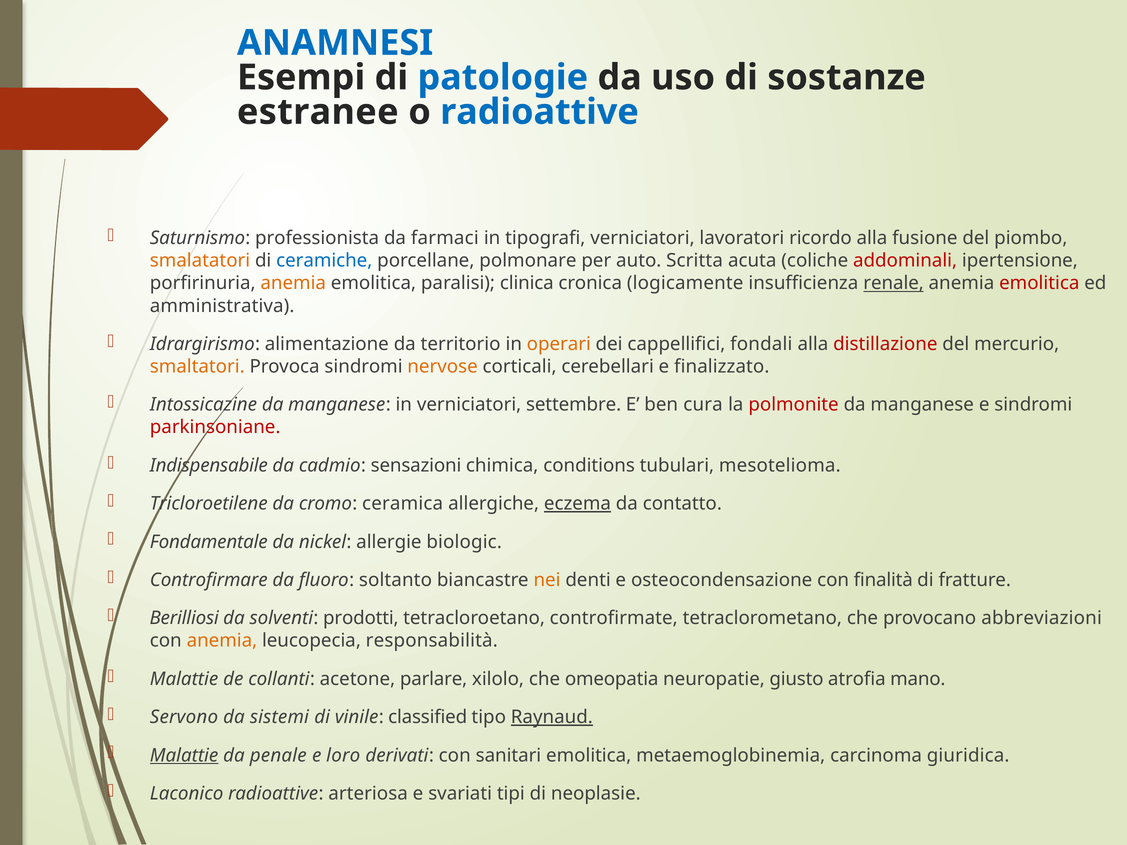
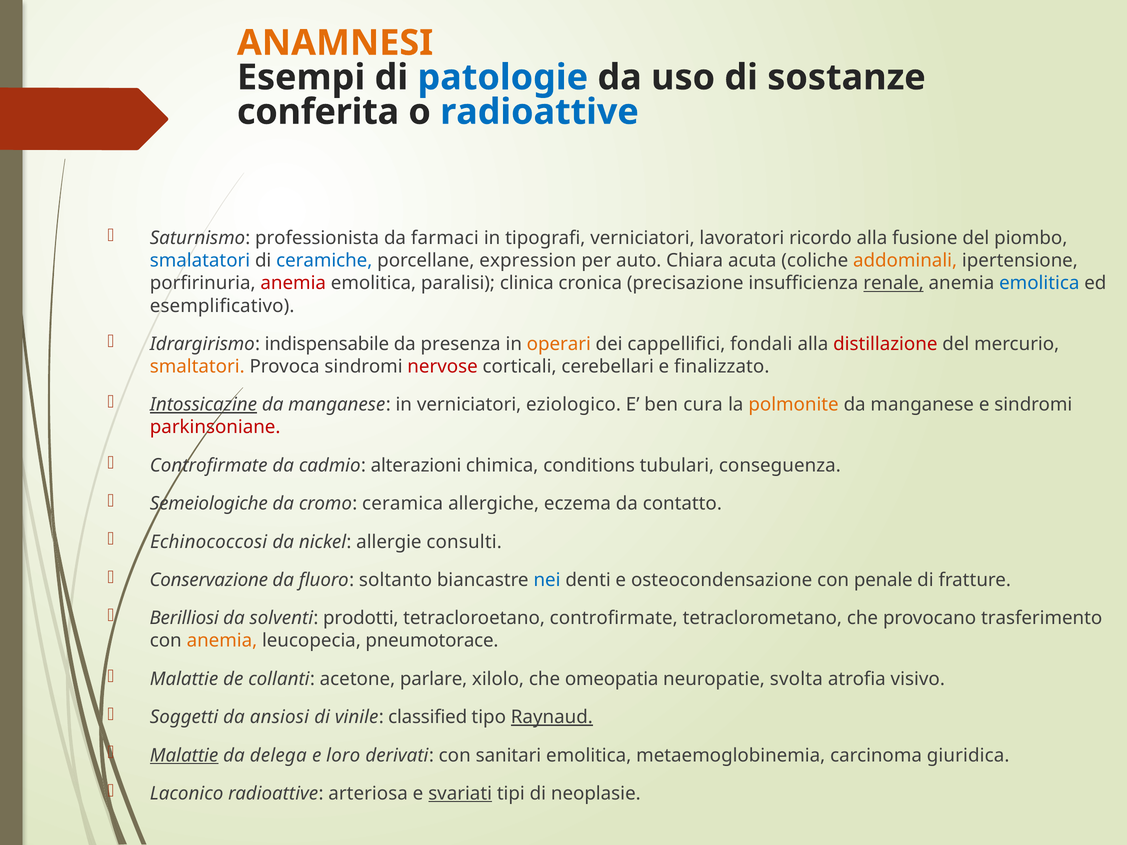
ANAMNESI colour: blue -> orange (335, 43)
estranee: estranee -> conferita (318, 112)
smalatatori colour: orange -> blue (200, 261)
polmonare: polmonare -> expression (528, 261)
Scritta: Scritta -> Chiara (695, 261)
addominali colour: red -> orange (905, 261)
anemia colour: orange -> red (293, 283)
logicamente: logicamente -> precisazione (685, 283)
emolitica colour: red -> blue (1039, 283)
amministrativa: amministrativa -> esemplificativo (222, 306)
alimentazione: alimentazione -> indispensabile (327, 344)
territorio: territorio -> presenza (461, 344)
nervose colour: orange -> red (443, 367)
Intossicazine underline: none -> present (203, 405)
settembre: settembre -> eziologico (573, 405)
polmonite colour: red -> orange (794, 405)
Indispensabile: Indispensabile -> Controfirmate (209, 466)
sensazioni: sensazioni -> alterazioni (416, 466)
mesotelioma: mesotelioma -> conseguenza (780, 466)
Tricloroetilene: Tricloroetilene -> Semeiologiche (209, 504)
eczema underline: present -> none (577, 504)
Fondamentale: Fondamentale -> Echinococcosi (209, 542)
biologic: biologic -> consulti (464, 542)
Controfirmare: Controfirmare -> Conservazione (209, 580)
nei colour: orange -> blue (547, 580)
finalità: finalità -> penale (883, 580)
abbreviazioni: abbreviazioni -> trasferimento (1042, 618)
responsabilità: responsabilità -> pneumotorace (432, 641)
giusto: giusto -> svolta (796, 679)
mano: mano -> visivo (918, 679)
Servono: Servono -> Soggetti (184, 717)
sistemi: sistemi -> ansiosi (279, 717)
penale: penale -> delega (278, 756)
svariati underline: none -> present (460, 794)
